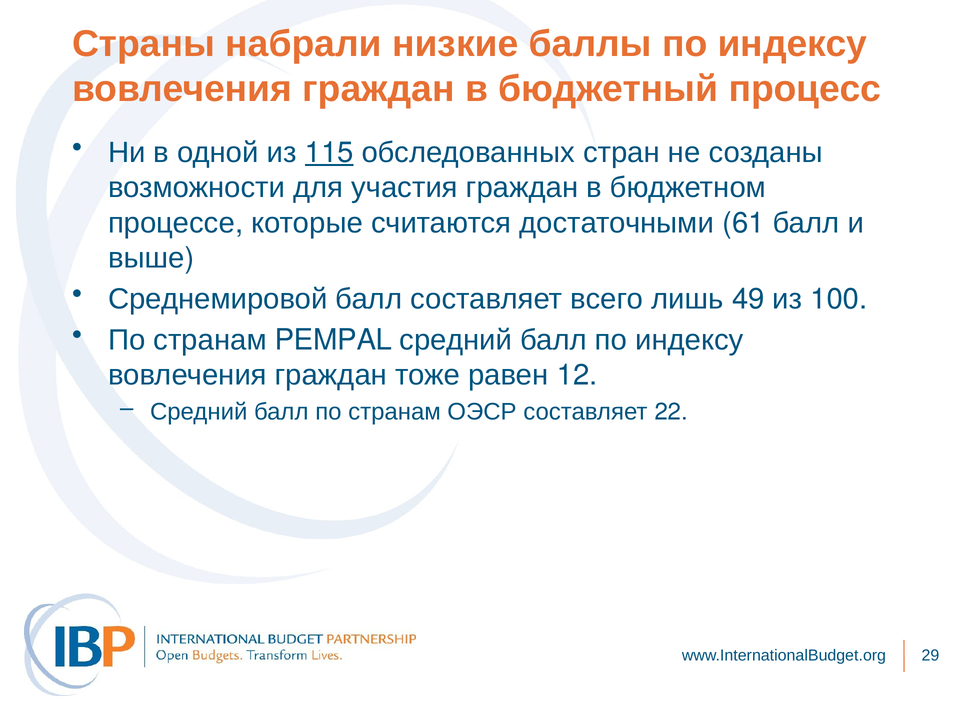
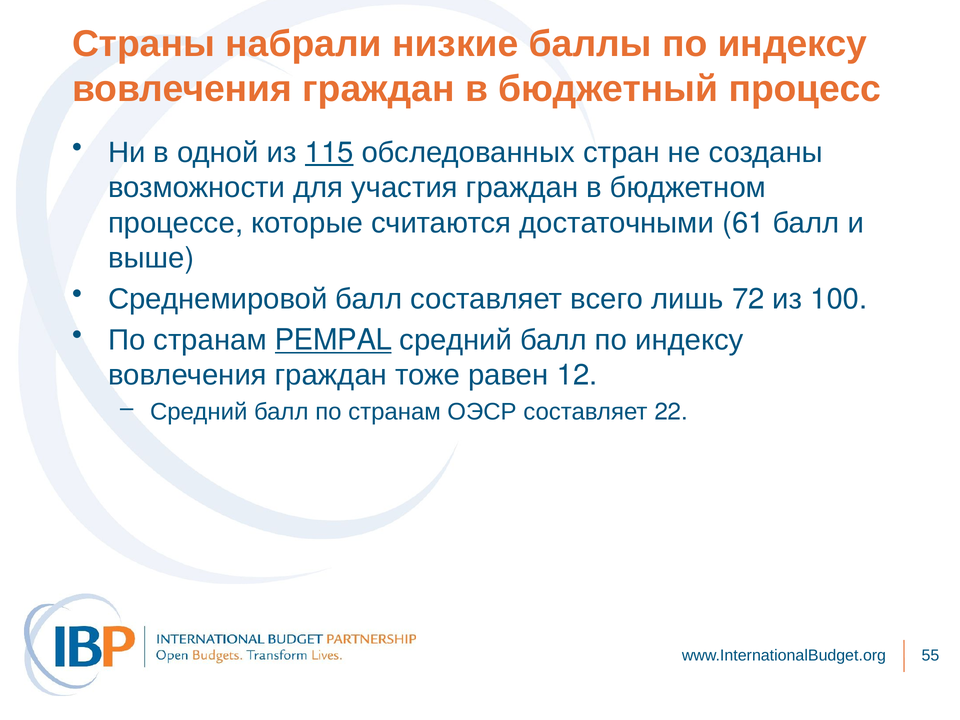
49: 49 -> 72 (748, 299)
PEMPAL underline: none -> present (333, 340)
29: 29 -> 55 (930, 655)
